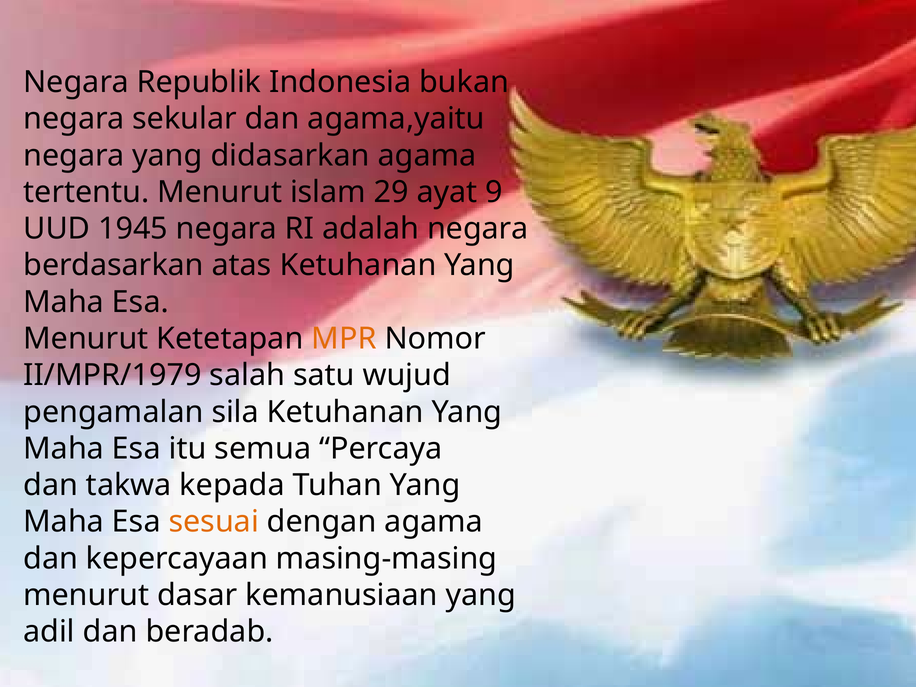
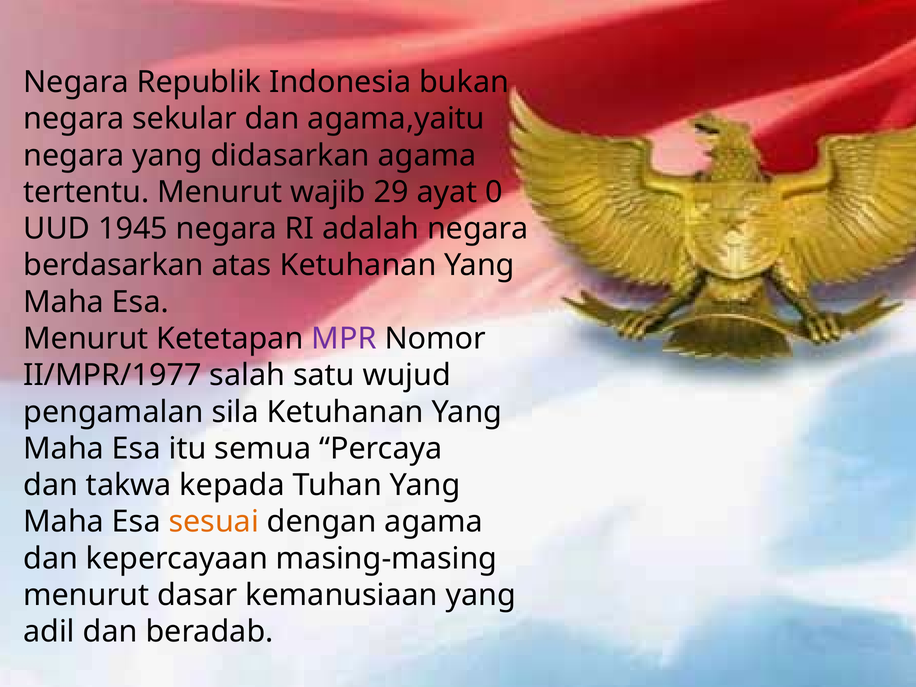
islam: islam -> wajib (328, 192)
9: 9 -> 0 (494, 192)
MPR colour: orange -> purple (344, 339)
II/MPR/1979: II/MPR/1979 -> II/MPR/1977 (112, 375)
